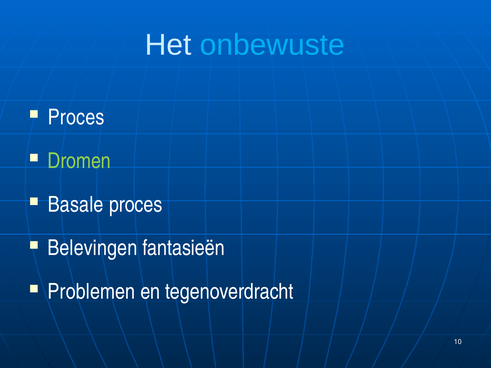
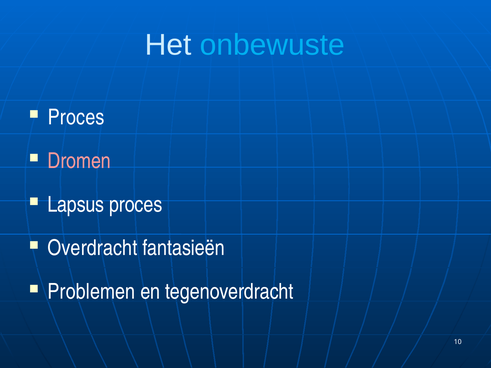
Dromen colour: light green -> pink (79, 161)
Basale: Basale -> Lapsus (76, 205)
Belevingen: Belevingen -> Overdracht (92, 248)
